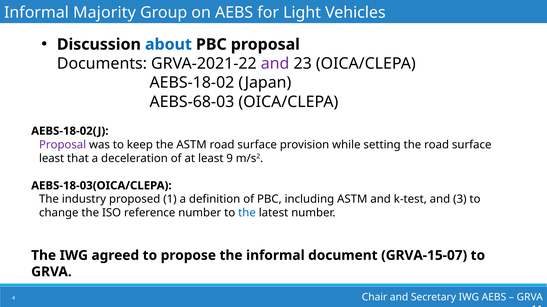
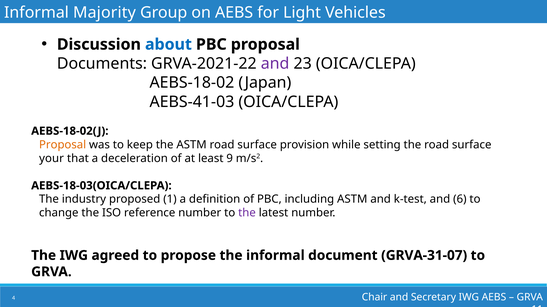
AEBS-68-03: AEBS-68-03 -> AEBS-41-03 (192, 102)
Proposal colour: purple -> orange (63, 145)
least: least -> your (52, 159)
3: 3 -> 6 (460, 200)
the colour: blue -> purple (247, 213)
GRVA-15-07: GRVA-15-07 -> GRVA-31-07 (424, 256)
